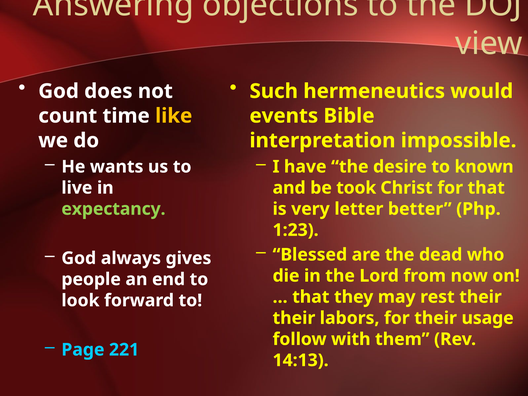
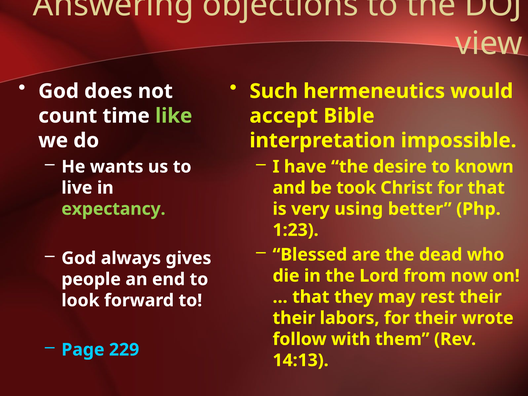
like colour: yellow -> light green (174, 116)
events: events -> accept (284, 116)
letter: letter -> using (359, 209)
usage: usage -> wrote (488, 318)
221: 221 -> 229 (124, 350)
